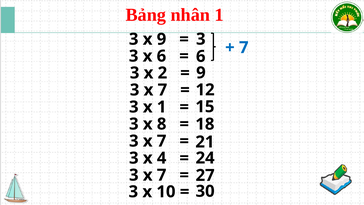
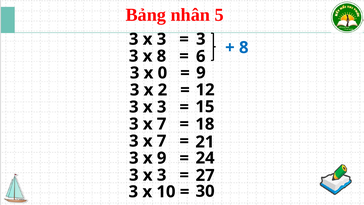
nhân 1: 1 -> 5 (219, 15)
9: 9 -> 3 (161, 39)
7: 7 -> 8 (244, 48)
x 6: 6 -> 8 (161, 56)
2: 2 -> 0 (162, 73)
7: 7 -> 2 (162, 90)
1: 1 -> 3 (162, 107)
8: 8 -> 7 (162, 124)
x 4: 4 -> 9 (162, 158)
7: 7 -> 3 (162, 175)
